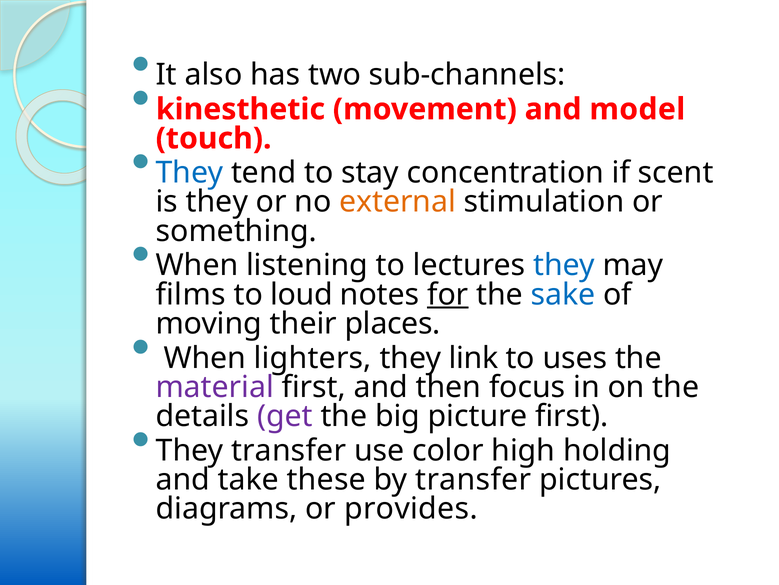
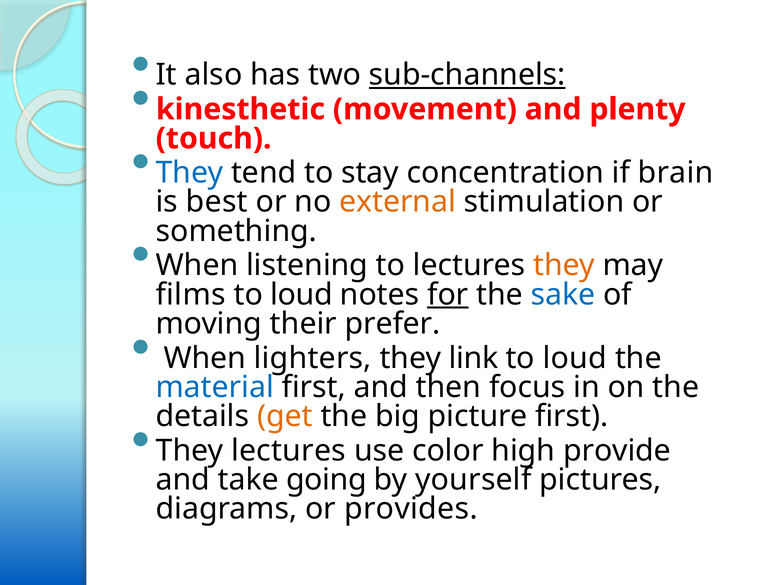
sub-channels underline: none -> present (467, 75)
model: model -> plenty (637, 109)
scent: scent -> brain (676, 173)
is they: they -> best (217, 202)
they colour: blue -> orange (564, 265)
places: places -> prefer (393, 323)
uses: uses -> loud (575, 358)
material colour: purple -> blue (215, 387)
get colour: purple -> orange (285, 416)
They transfer: transfer -> lectures (288, 450)
holding: holding -> provide (617, 450)
these: these -> going (327, 479)
by transfer: transfer -> yourself (473, 479)
